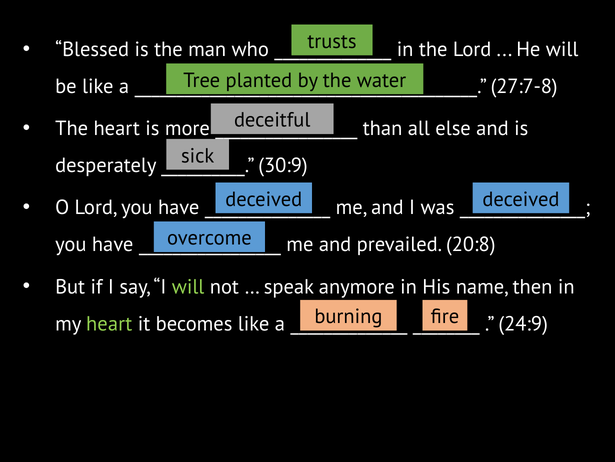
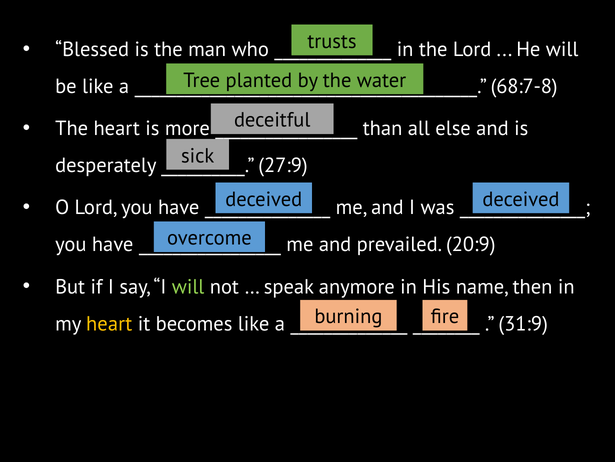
27:7-8: 27:7-8 -> 68:7-8 (524, 86)
30:9: 30:9 -> 27:9 (283, 165)
20:8: 20:8 -> 20:9 (471, 244)
heart colour: light green -> yellow (109, 323)
24:9: 24:9 -> 31:9 (523, 323)
